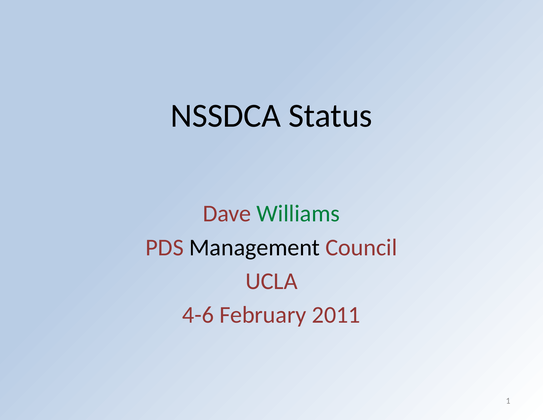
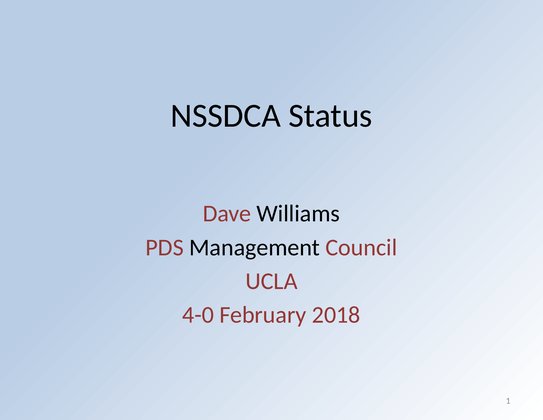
Williams colour: green -> black (298, 213)
4-6: 4-6 -> 4-0 (198, 315)
2011: 2011 -> 2018 (336, 315)
